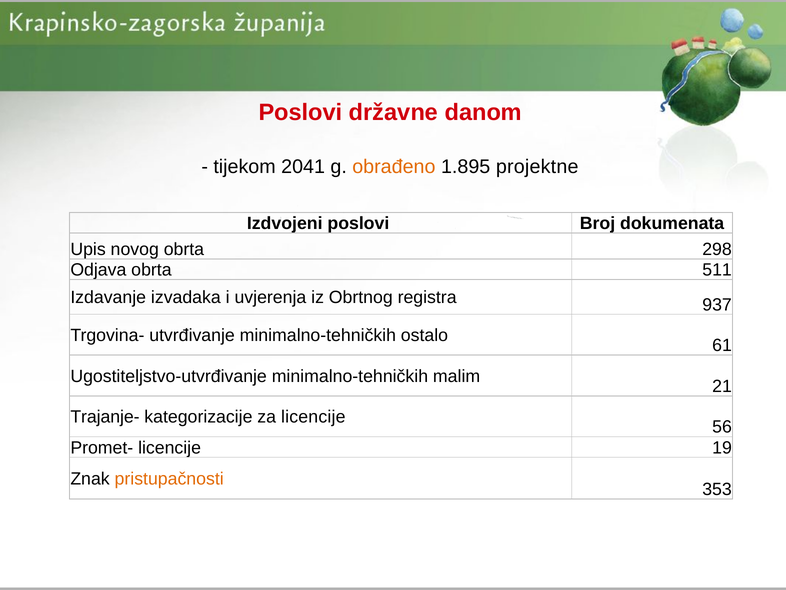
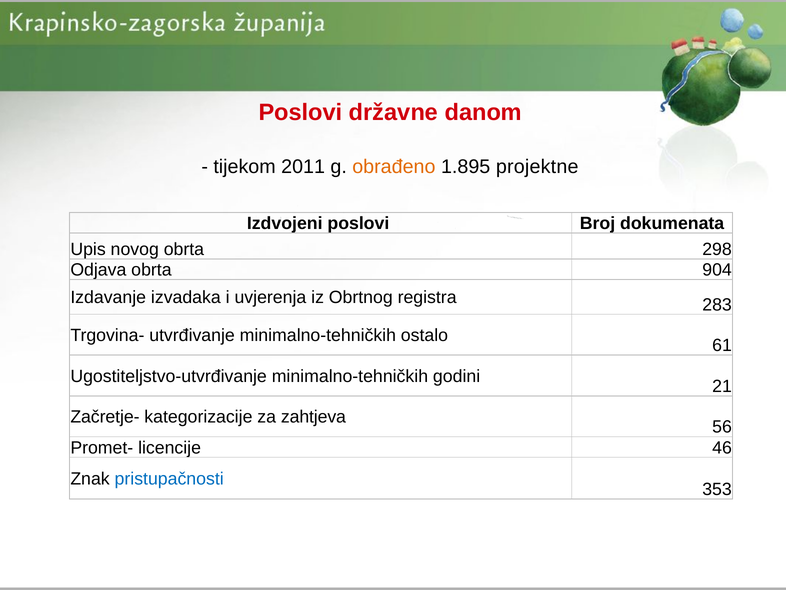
2041: 2041 -> 2011 (303, 167)
511: 511 -> 904 (717, 270)
937: 937 -> 283 (717, 305)
malim: malim -> godini (457, 376)
Trajanje-: Trajanje- -> Začretje- (105, 417)
za licencije: licencije -> zahtjeva (313, 417)
19: 19 -> 46 (722, 448)
pristupačnosti colour: orange -> blue (169, 479)
